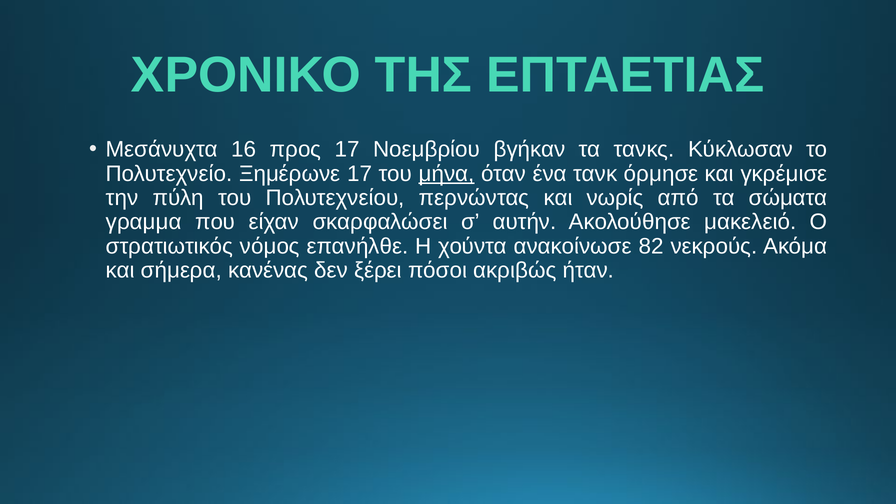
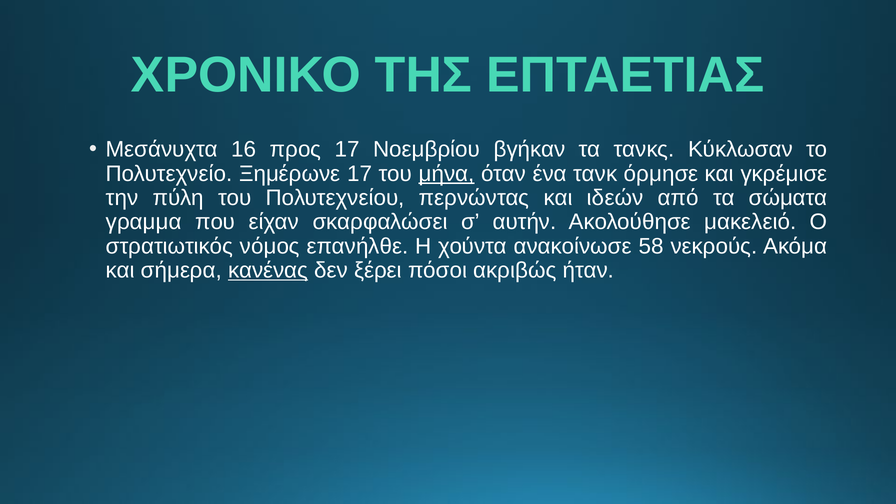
νωρίς: νωρίς -> ιδεών (615, 198)
82: 82 -> 58 (651, 246)
κανένας underline: none -> present (268, 270)
